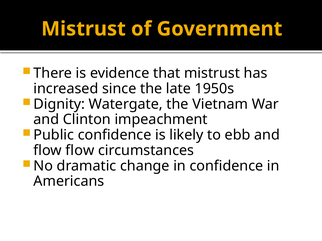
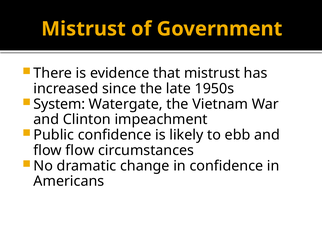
Dignity: Dignity -> System (59, 104)
